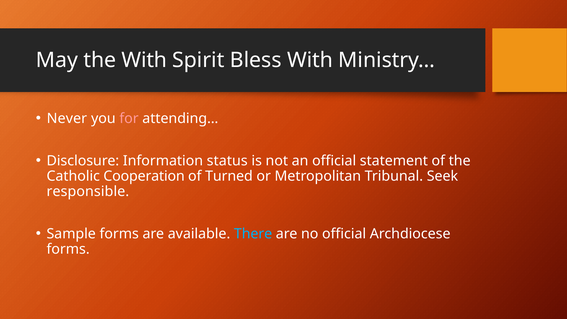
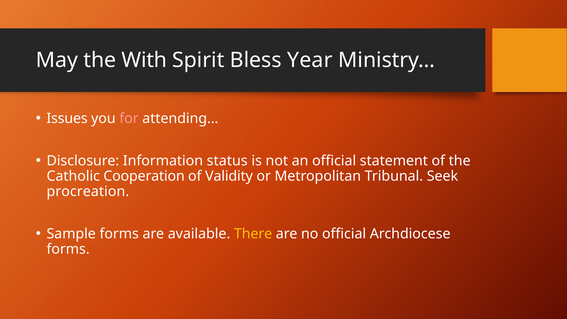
Bless With: With -> Year (310, 60)
Never: Never -> Issues (67, 118)
Turned: Turned -> Validity (229, 176)
responsible: responsible -> procreation (88, 191)
There colour: light blue -> yellow (253, 234)
